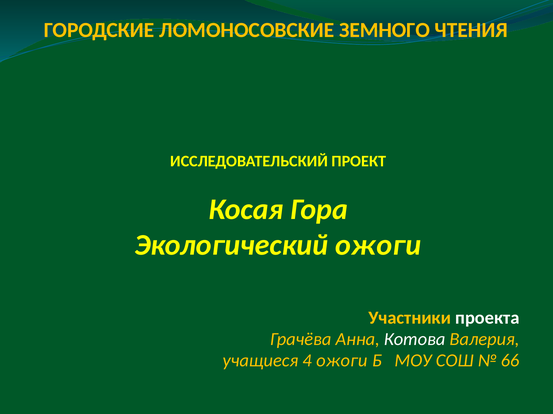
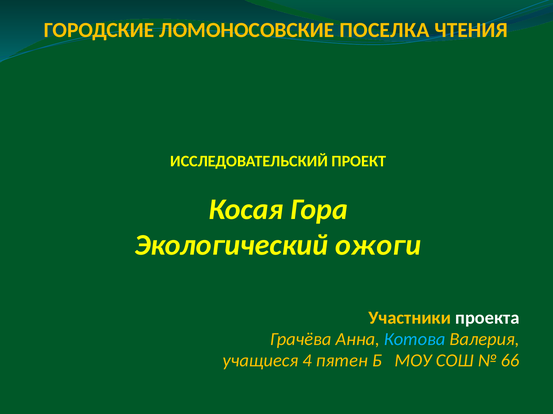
ЗЕМНОГО: ЗЕМНОГО -> ПОСЕЛКА (384, 30)
Котова colour: white -> light blue (415, 340)
4 ожоги: ожоги -> пятен (342, 361)
